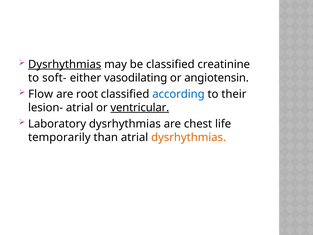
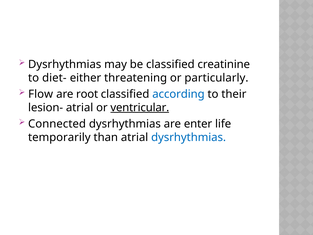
Dysrhythmias underline: present -> none (65, 64)
soft-: soft- -> diet- (54, 78)
vasodilating: vasodilating -> threatening (136, 78)
angiotensin: angiotensin -> particularly (216, 78)
Laboratory: Laboratory -> Connected (57, 124)
chest: chest -> enter (198, 124)
dysrhythmias colour: orange -> blue (189, 137)
